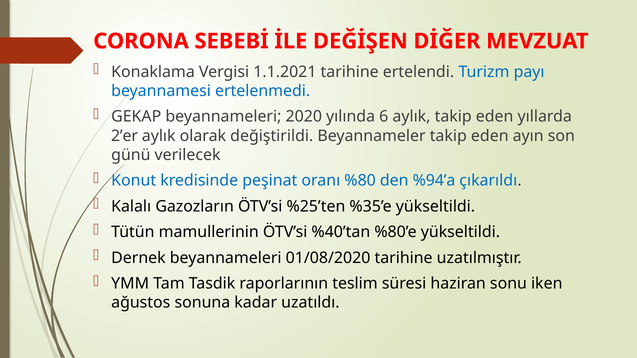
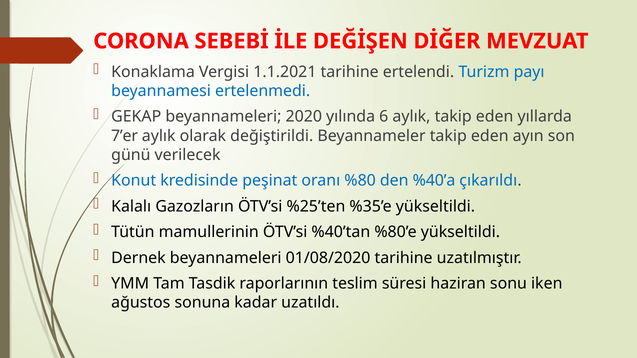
2’er: 2’er -> 7’er (125, 136)
%94’a: %94’a -> %40’a (434, 181)
